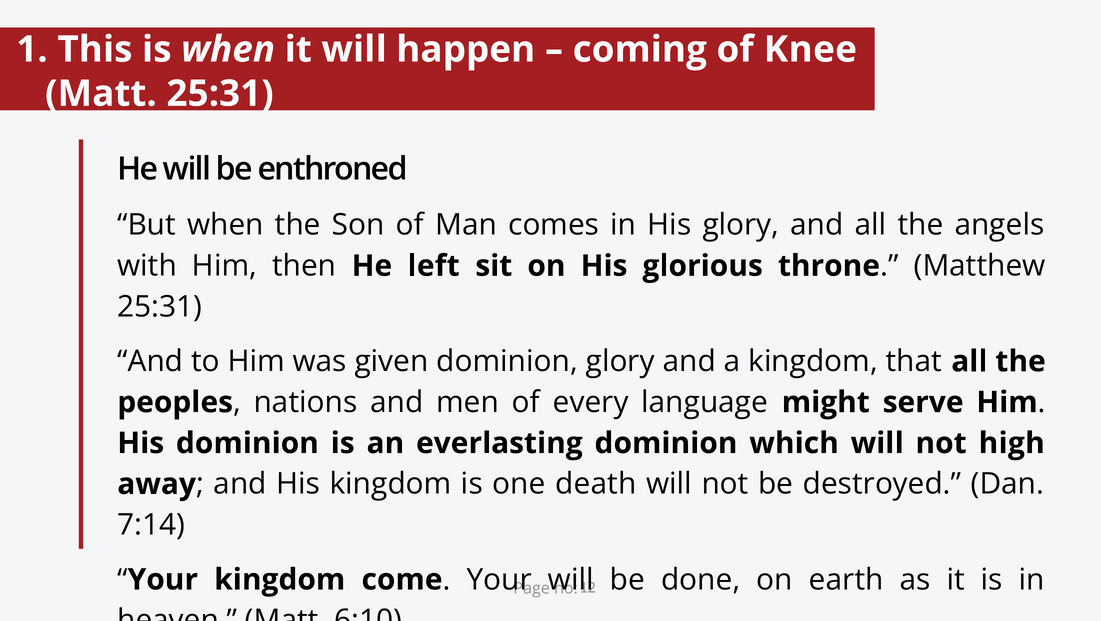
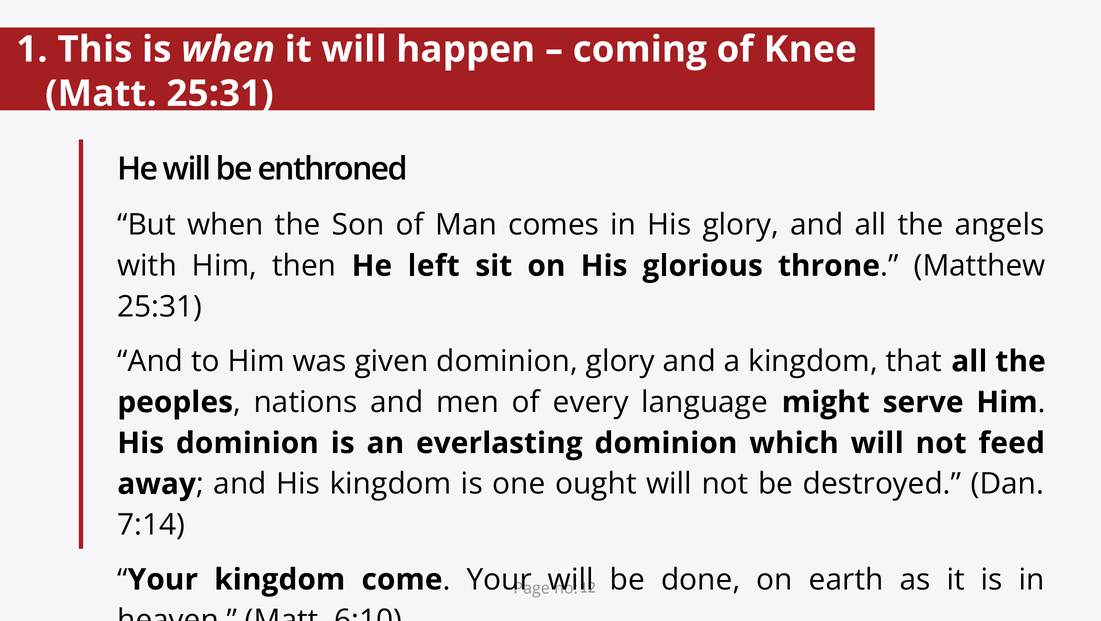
high: high -> feed (1012, 443)
death: death -> ought (596, 484)
